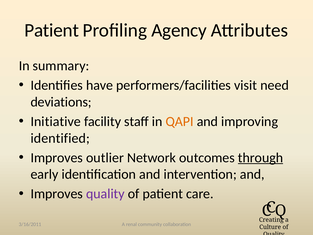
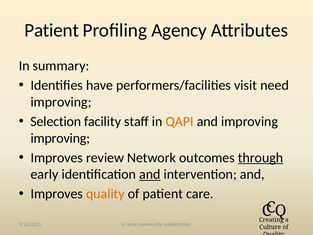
deviations: deviations -> improving (61, 102)
Initiative: Initiative -> Selection (56, 121)
identified: identified -> improving (60, 138)
outlier: outlier -> review (105, 158)
and underline: none -> present (150, 174)
quality colour: purple -> orange (105, 194)
